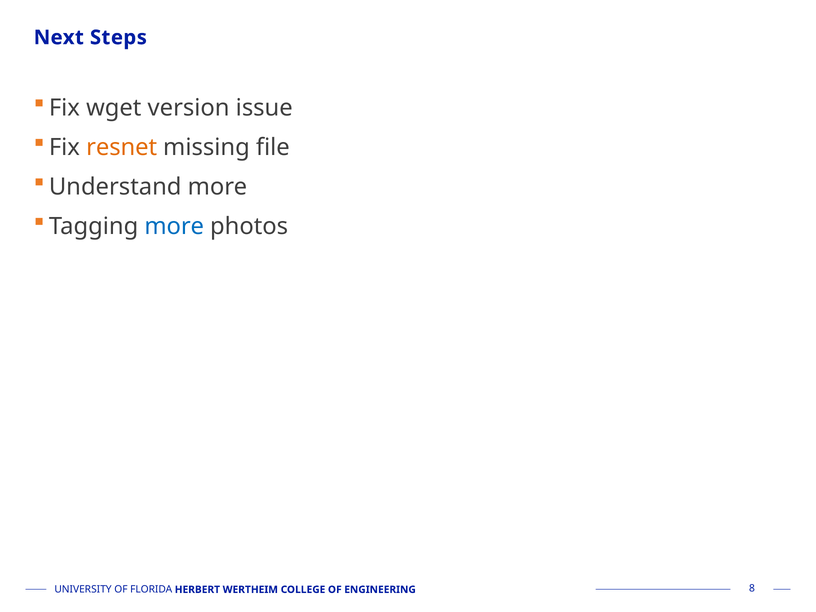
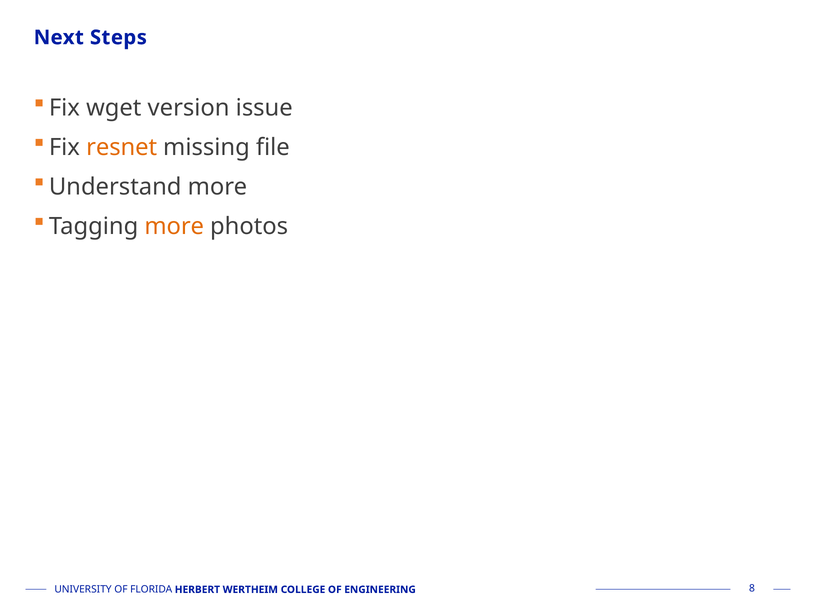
more colour: blue -> orange (174, 227)
